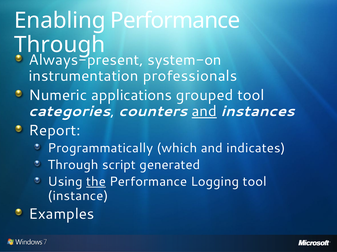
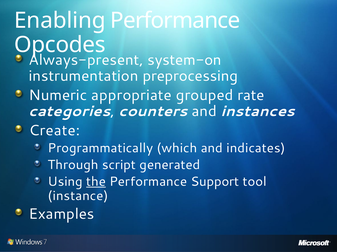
Through: Through -> Opcodes (60, 45)
professionals: professionals -> preprocessing (190, 76)
applications: applications -> appropriate (132, 95)
grouped tool: tool -> rate (251, 95)
and underline: present -> none (204, 112)
Report: Report -> Create (54, 131)
Logging: Logging -> Support (215, 182)
